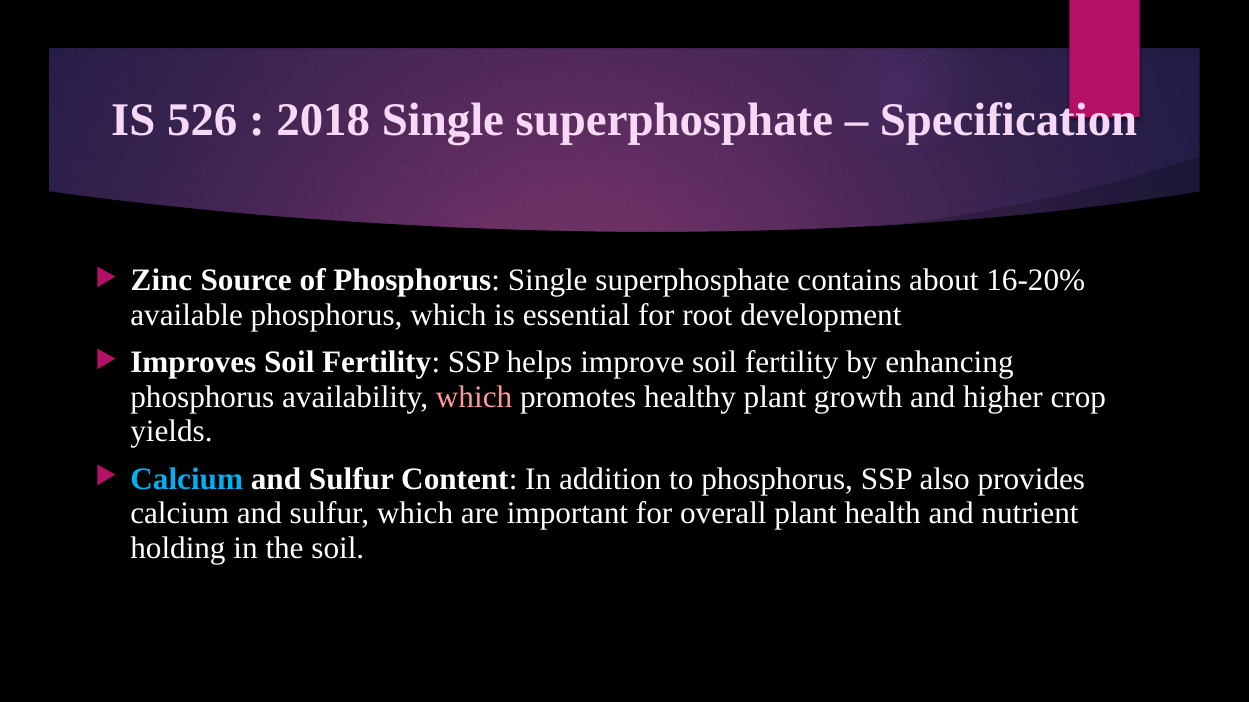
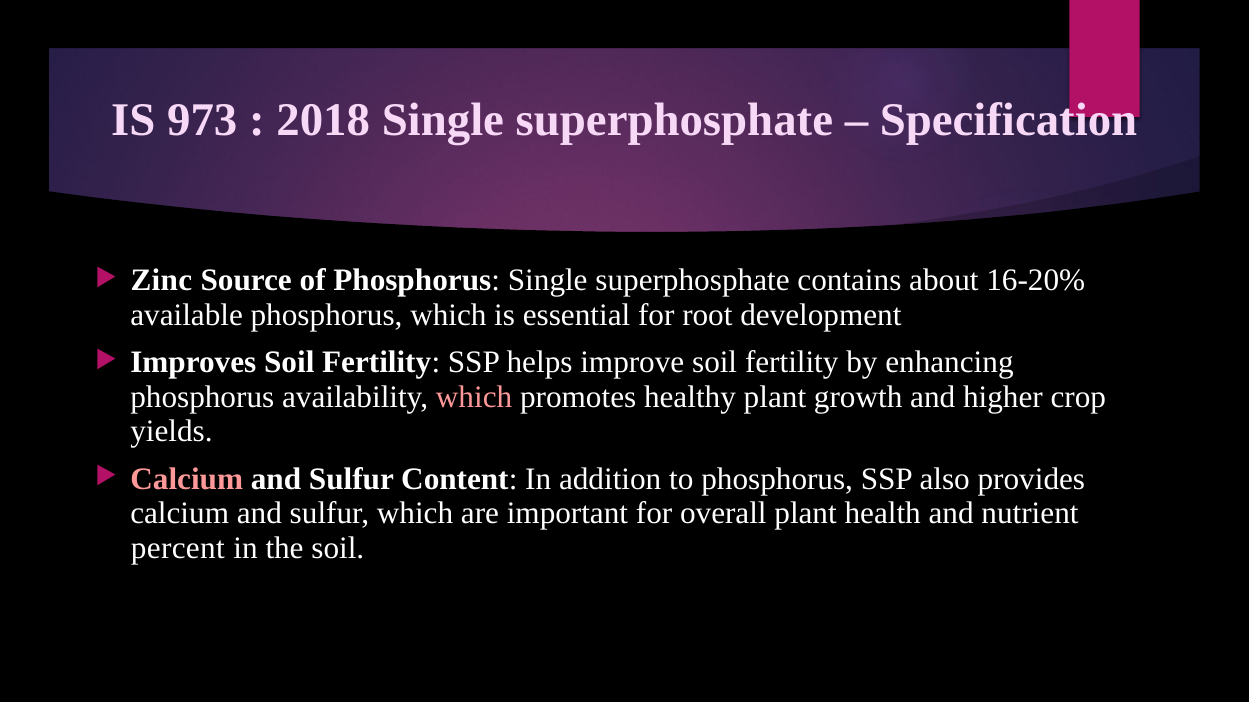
526: 526 -> 973 (202, 120)
Calcium colour: light blue -> pink (187, 479)
holding: holding -> percent (178, 548)
